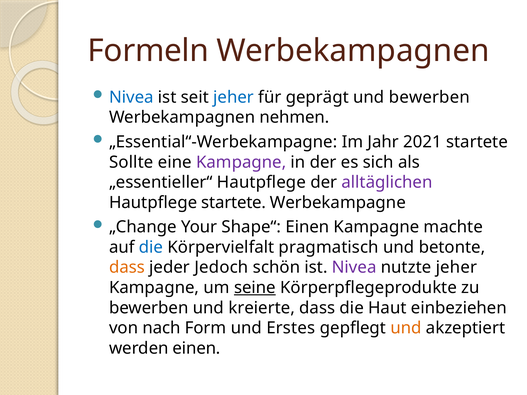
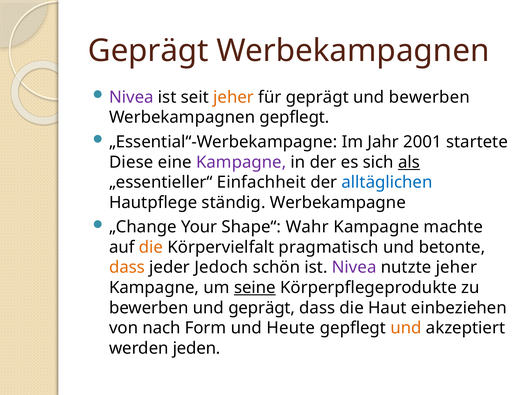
Formeln: Formeln -> Geprägt (148, 51)
Nivea colour: blue -> purple (131, 97)
jeher colour: blue -> orange (234, 97)
Werbekampagnen nehmen: nehmen -> gepflegt (294, 118)
2021: 2021 -> 2001 (423, 142)
Sollte: Sollte -> Diese (131, 162)
als underline: none -> present (409, 162)
„essentieller“ Hautpflege: Hautpflege -> Einfachheit (261, 182)
alltäglichen colour: purple -> blue (387, 182)
Hautpflege startete: startete -> ständig (234, 203)
Shape“ Einen: Einen -> Wahr (307, 227)
die colour: blue -> orange (151, 247)
und kreierte: kreierte -> geprägt (262, 308)
Erstes: Erstes -> Heute (291, 328)
werden einen: einen -> jeden (197, 348)
